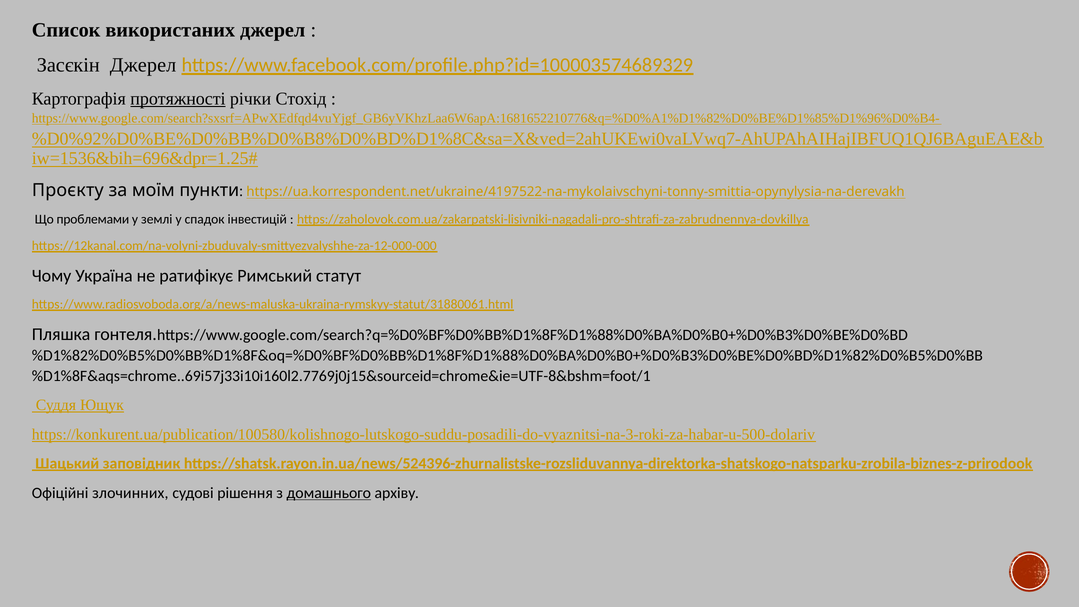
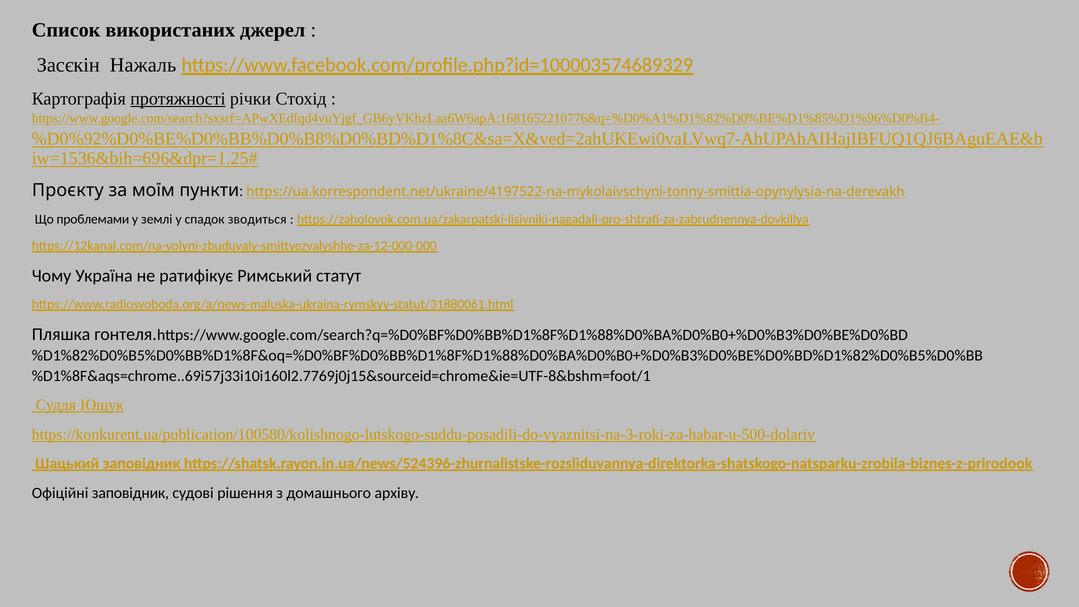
Засєкін Джерел: Джерел -> Нажаль (143, 65)
інвестицій: інвестицій -> зводиться (257, 219)
Офіційні злочинних: злочинних -> заповідник (130, 493)
домашнього underline: present -> none (329, 493)
